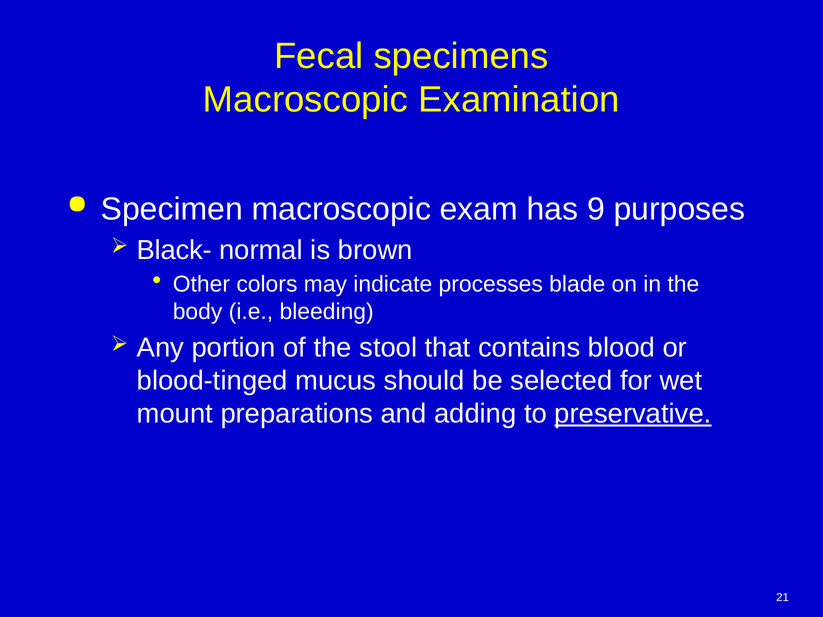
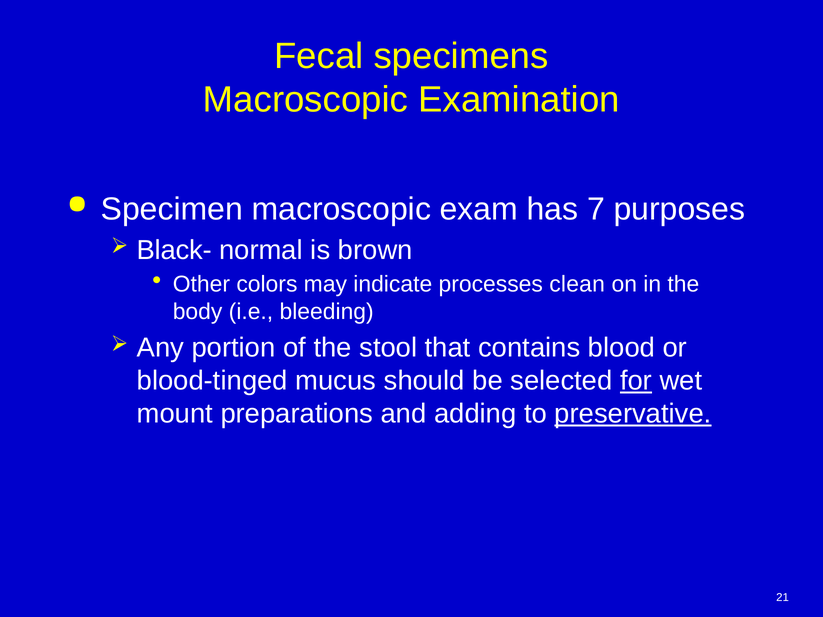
9: 9 -> 7 (596, 209)
blade: blade -> clean (577, 285)
for underline: none -> present (636, 381)
